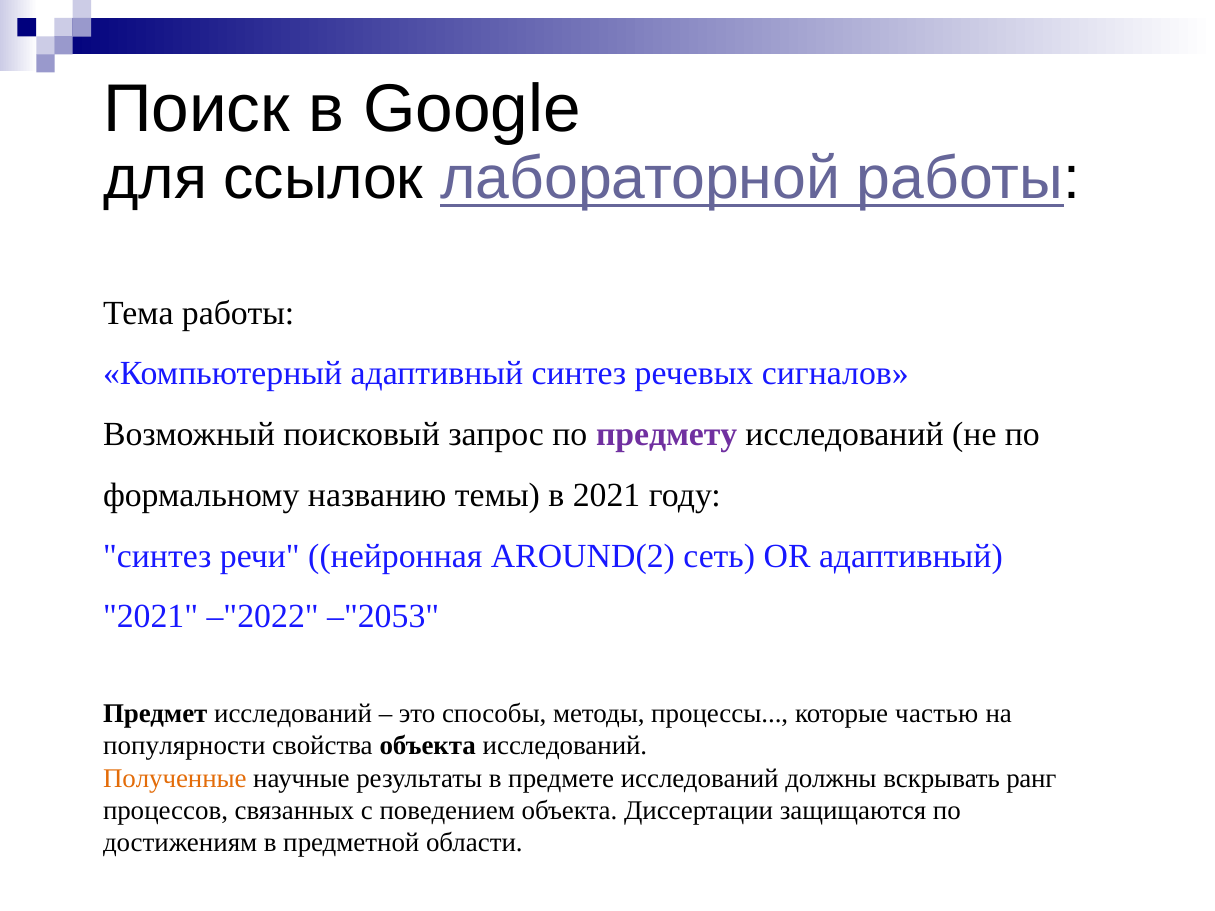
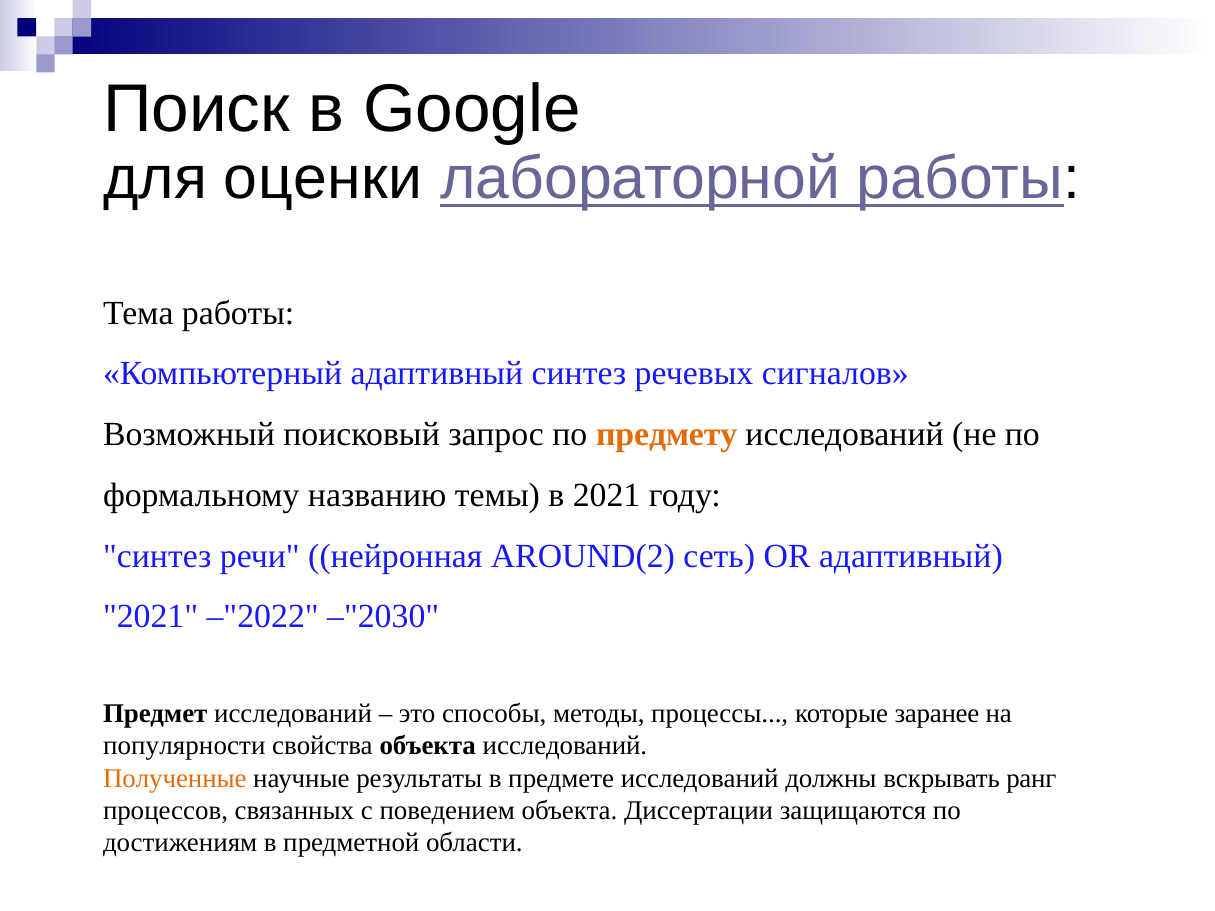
ссылок: ссылок -> оценки (323, 179)
предмету colour: purple -> orange (667, 435)
–"2053: –"2053 -> –"2030 (383, 617)
частью: частью -> заранее (937, 714)
